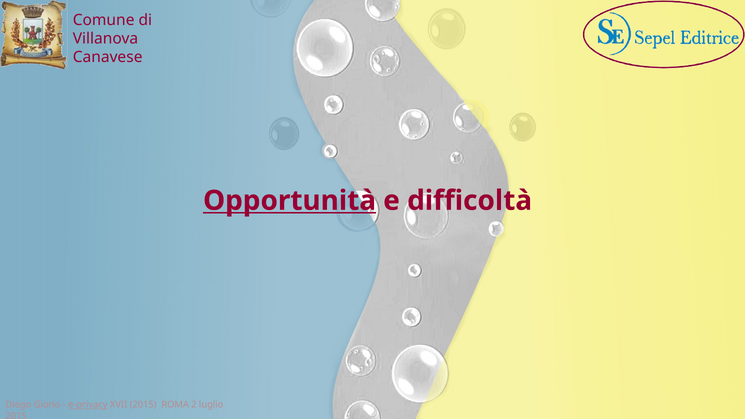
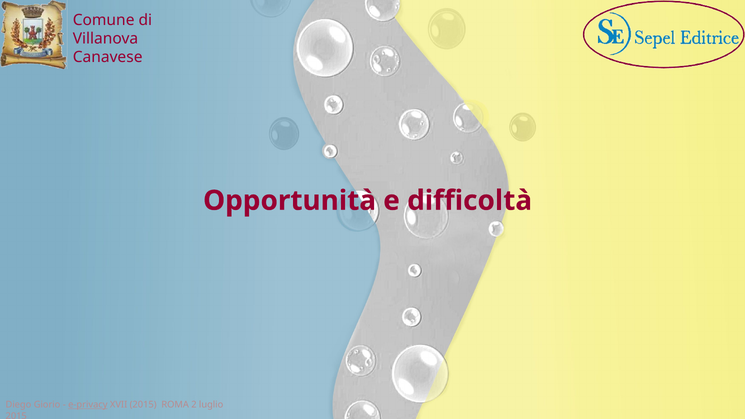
Opportunità underline: present -> none (290, 201)
